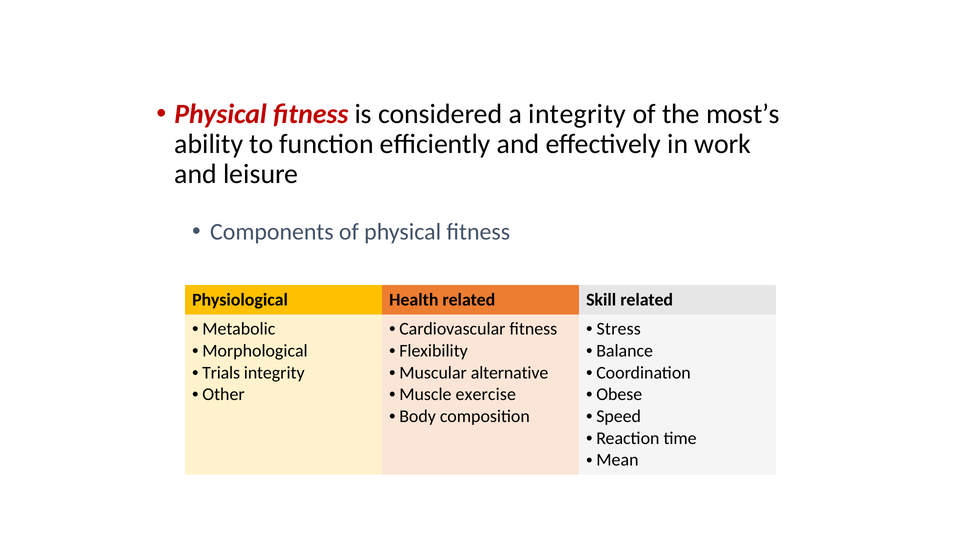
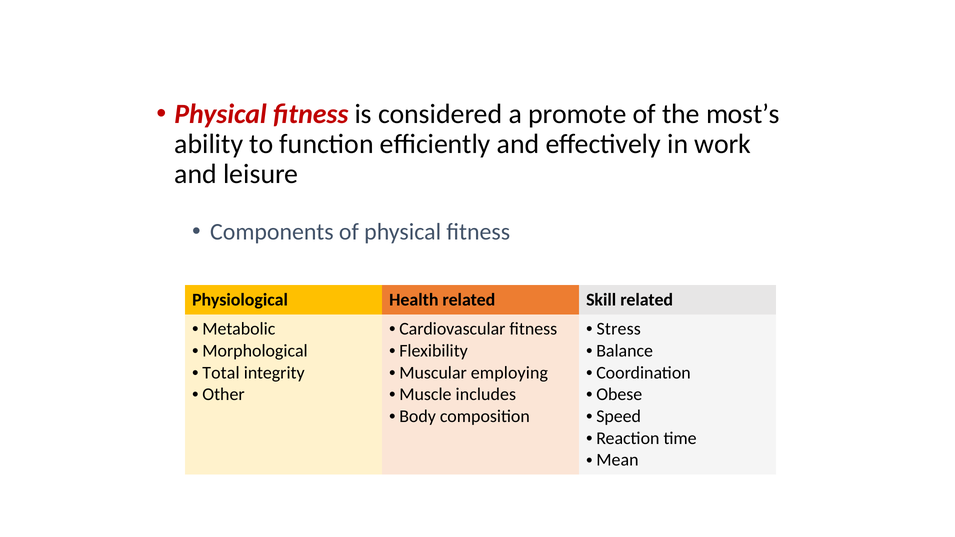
a integrity: integrity -> promote (577, 114)
Trials: Trials -> Total (221, 373)
alternative: alternative -> employing (509, 373)
exercise: exercise -> includes (486, 395)
